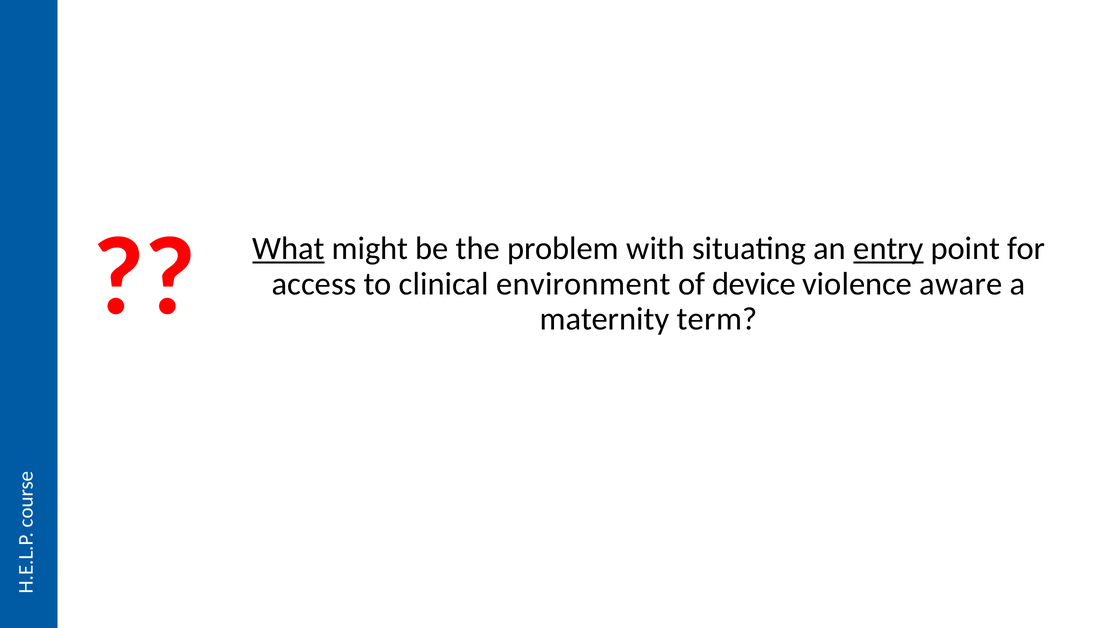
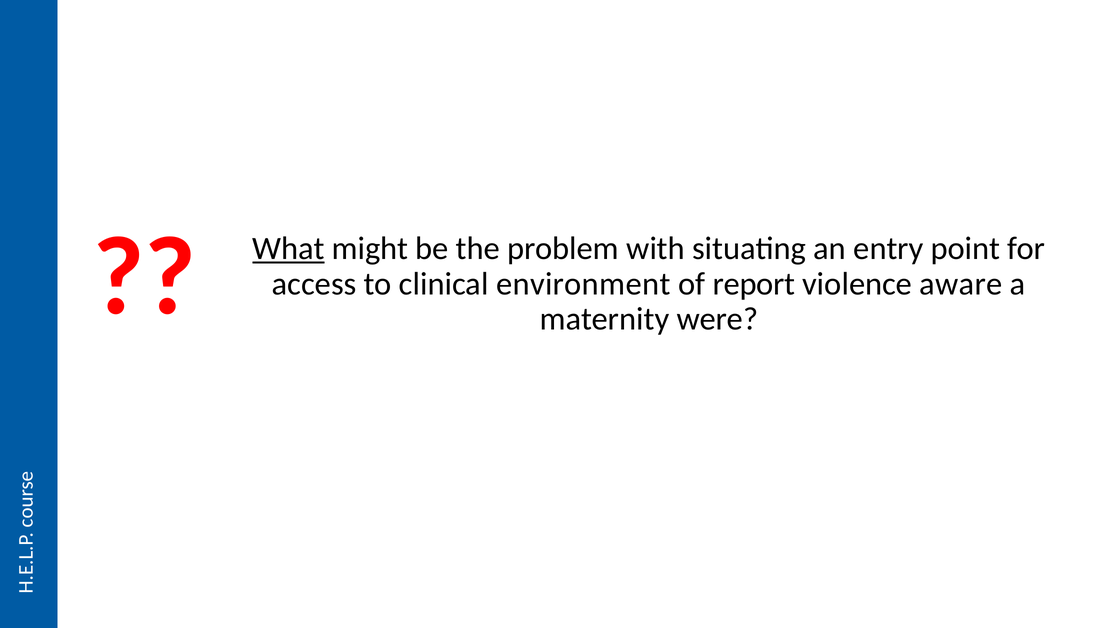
entry underline: present -> none (888, 249)
device: device -> report (754, 284)
term: term -> were (717, 319)
